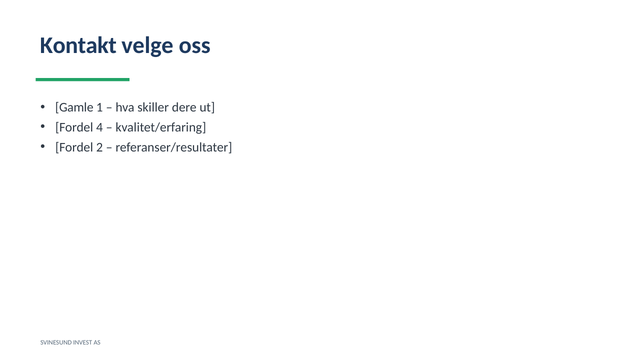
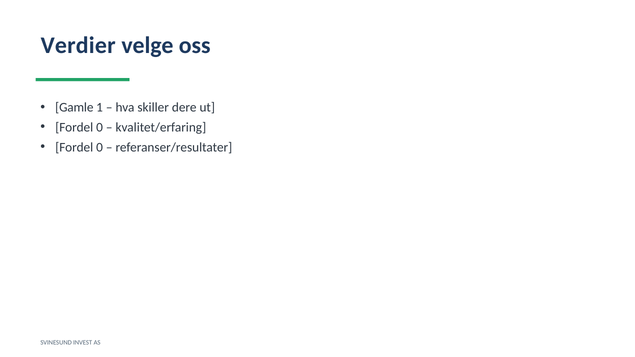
Kontakt: Kontakt -> Verdier (78, 45)
4: 4 -> 0 (100, 127)
2: 2 -> 0 (100, 147)
